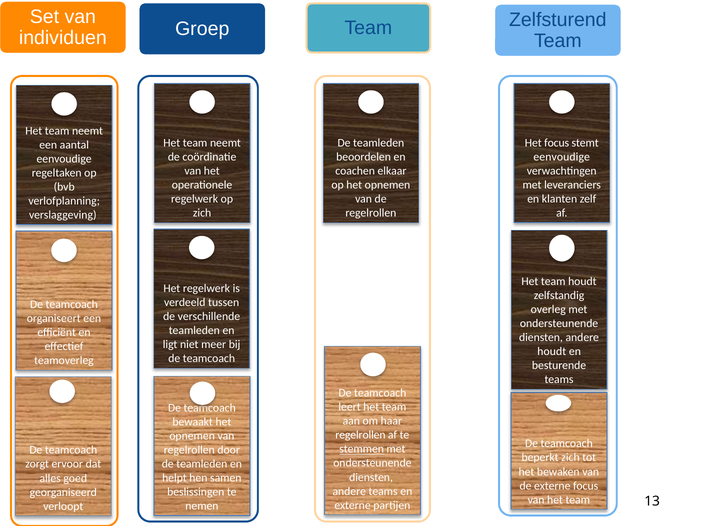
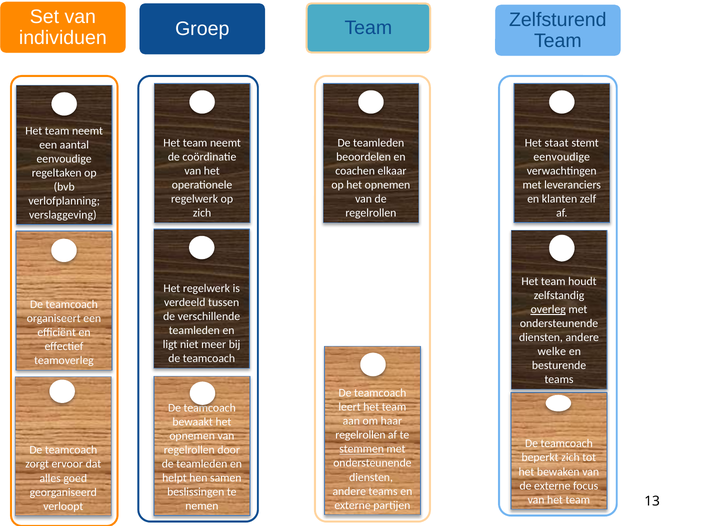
Het focus: focus -> staat (557, 143)
overleg underline: none -> present (548, 310)
houdt: houdt -> welke (552, 352)
